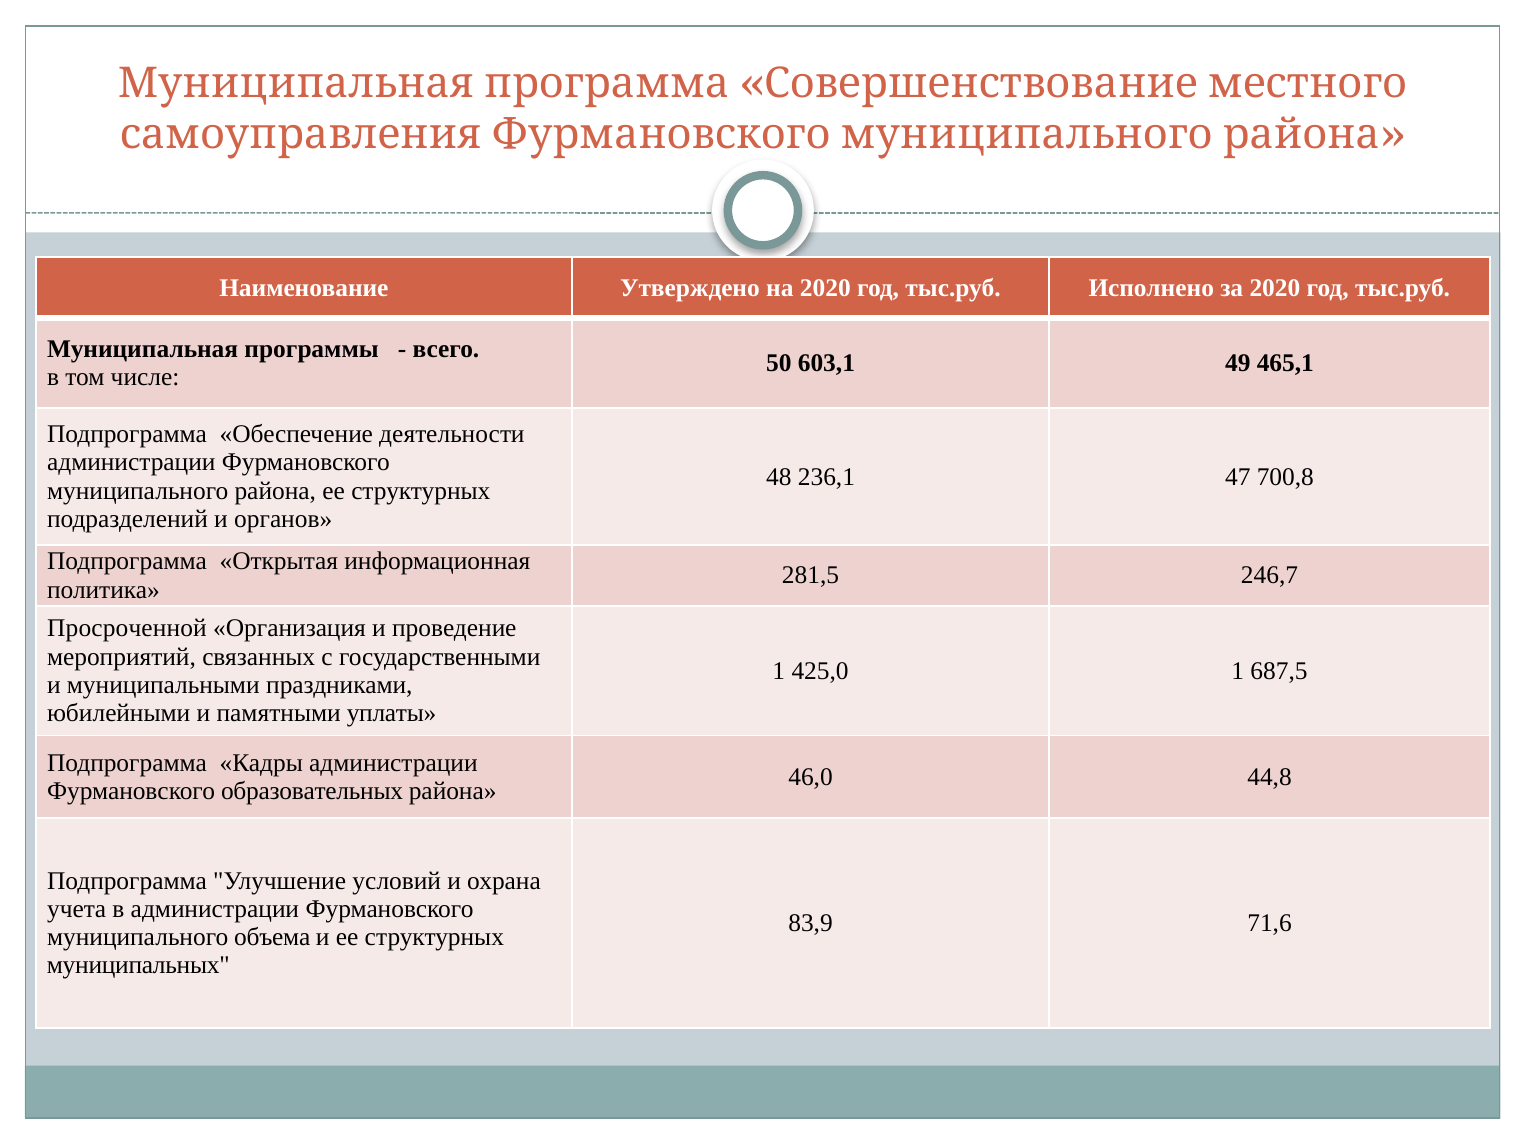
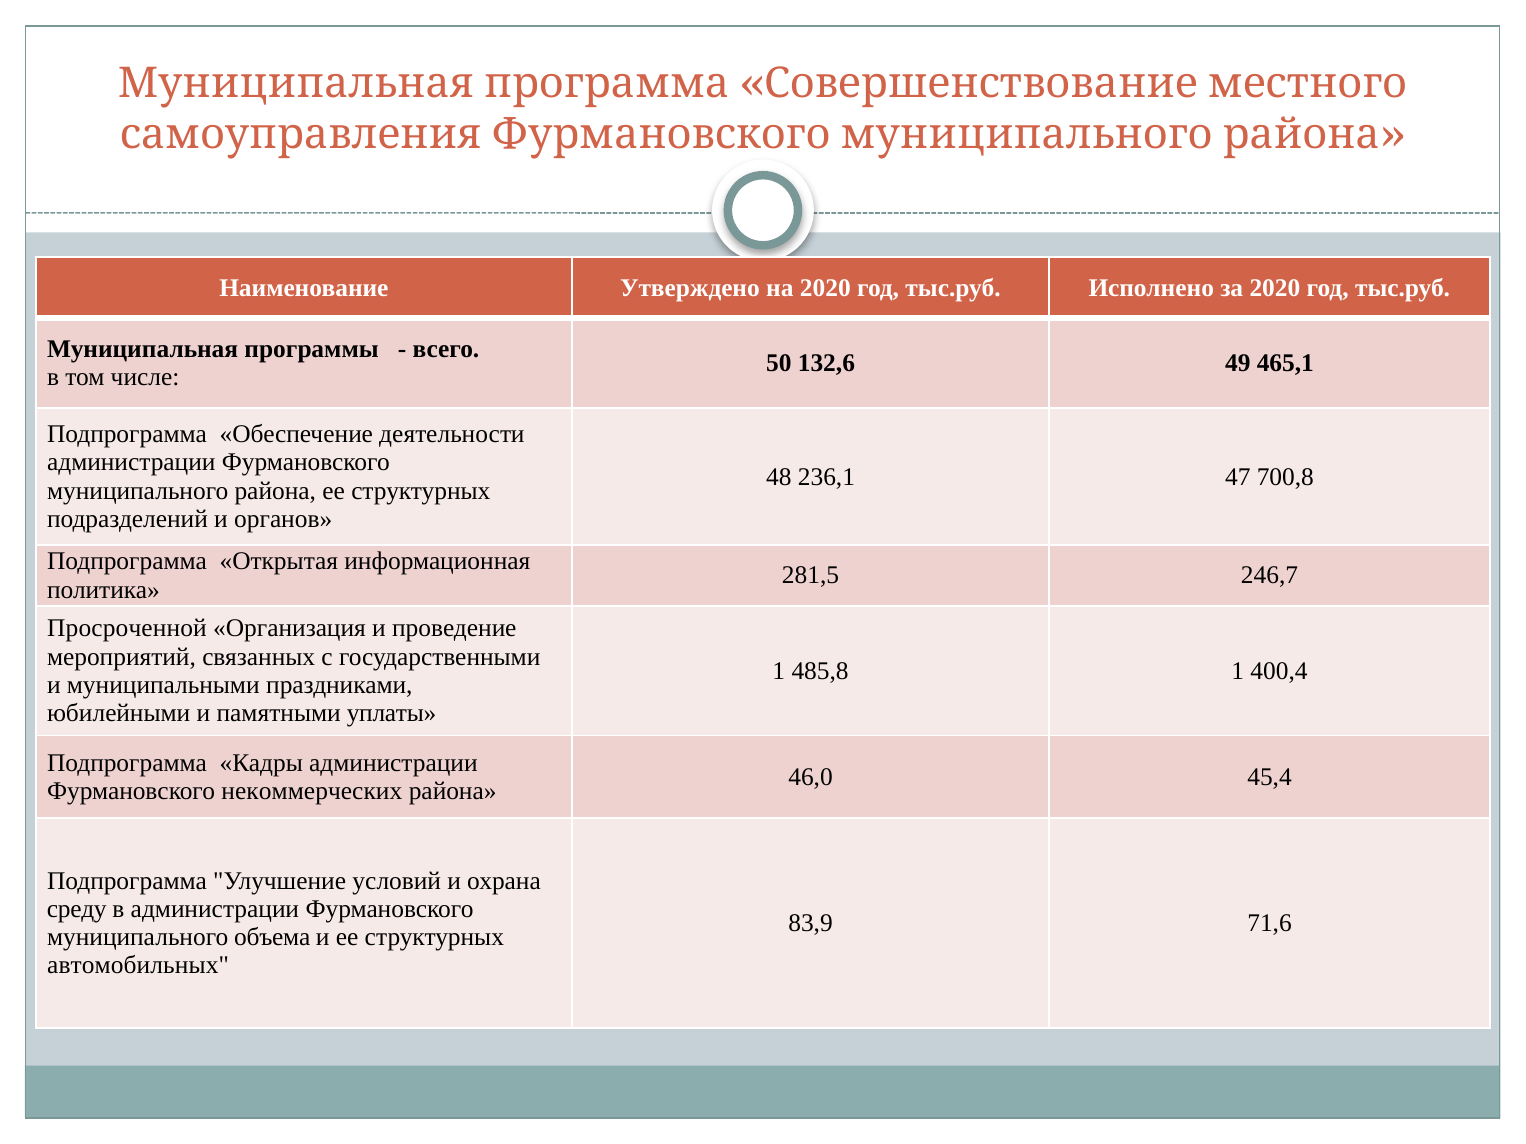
603,1: 603,1 -> 132,6 (826, 363)
425,0: 425,0 -> 485,8 (820, 671)
687,5: 687,5 -> 400,4 (1279, 671)
44,8: 44,8 -> 45,4 (1270, 777)
образовательных: образовательных -> некоммерческих (312, 791)
учета: учета -> среду (77, 909)
муниципальных: муниципальных -> автомобильных (138, 966)
